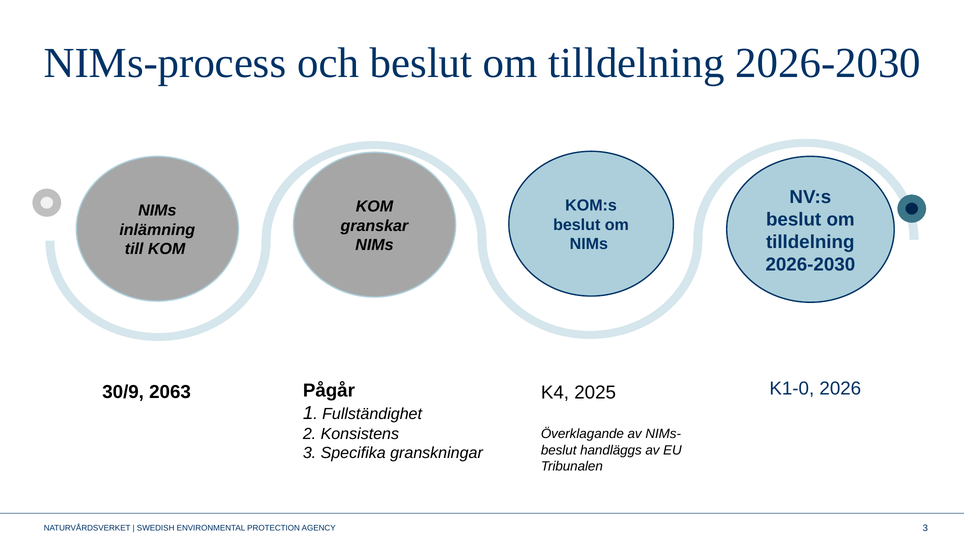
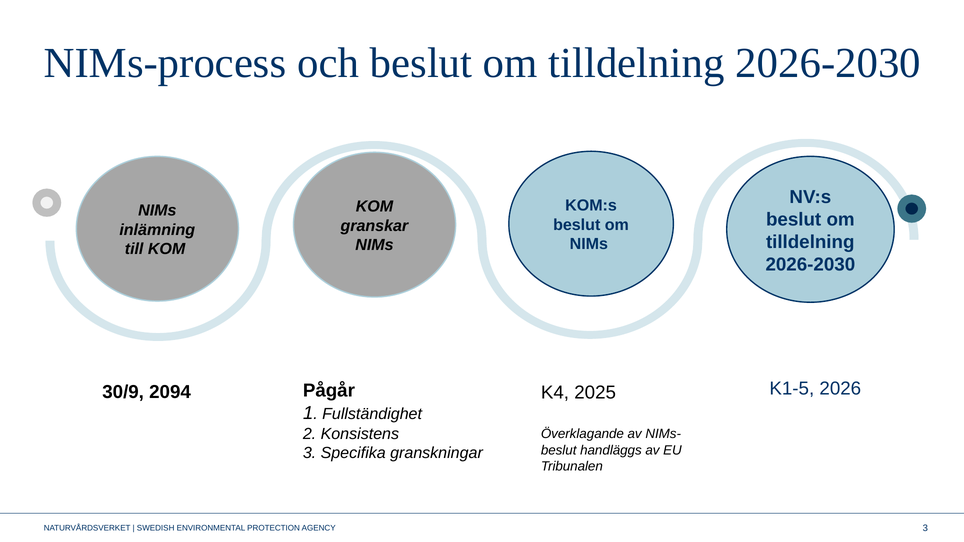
K1-0: K1-0 -> K1-5 (792, 389)
2063: 2063 -> 2094 (170, 392)
